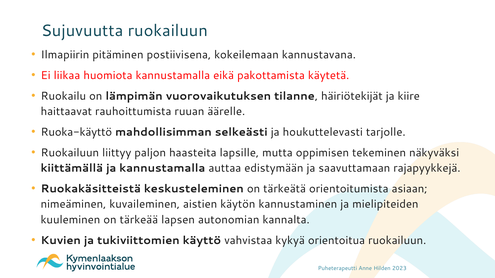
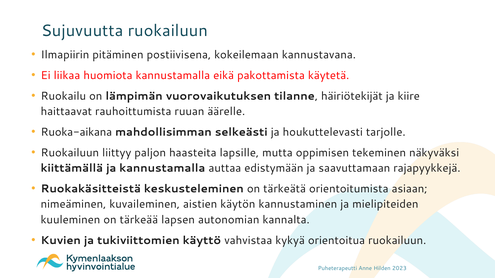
Ruoka-käyttö: Ruoka-käyttö -> Ruoka-aikana (76, 132)
